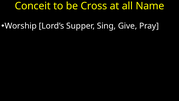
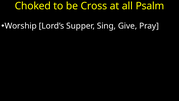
Conceit: Conceit -> Choked (33, 6)
Name: Name -> Psalm (150, 6)
